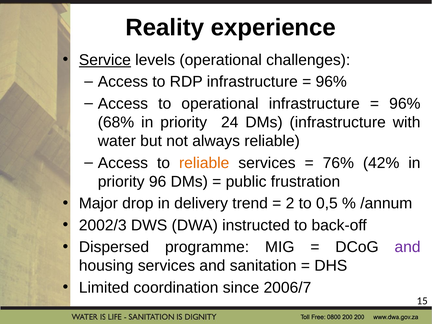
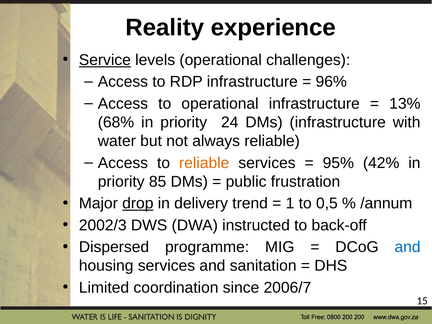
96%: 96% -> 13% (405, 104)
76%: 76% -> 95% (338, 163)
96: 96 -> 85 (158, 182)
drop underline: none -> present (138, 203)
2: 2 -> 1 (290, 203)
and colour: purple -> blue (408, 247)
